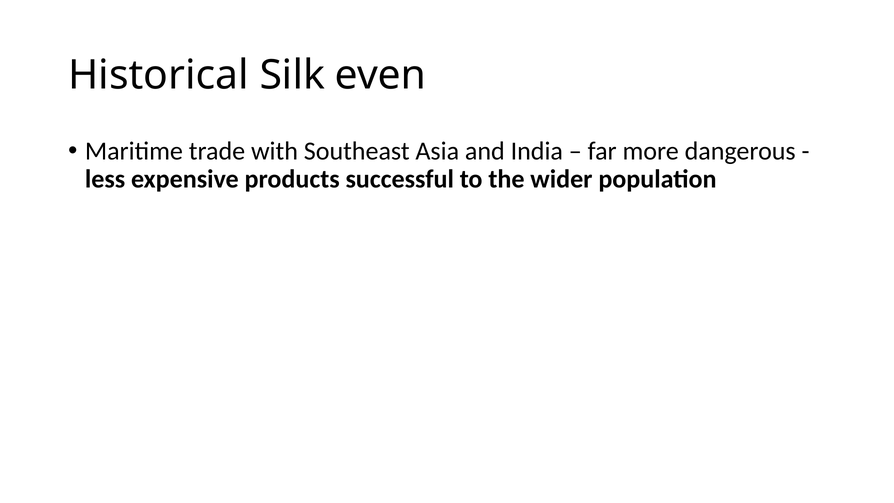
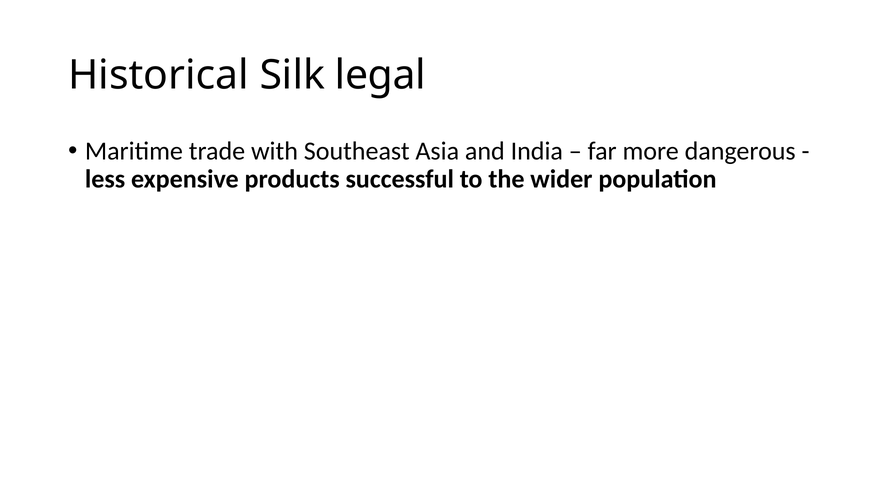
even: even -> legal (380, 75)
